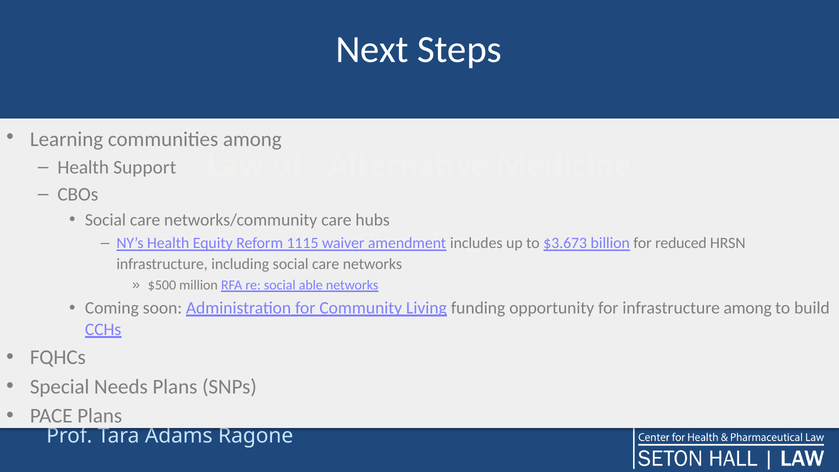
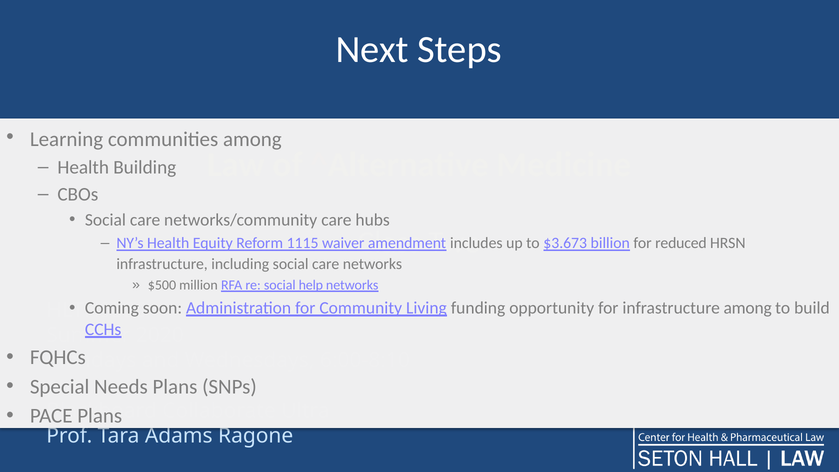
Support: Support -> Building (145, 168)
able: able -> help (311, 285)
